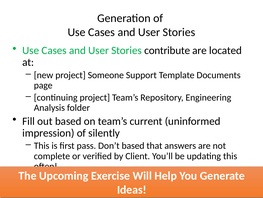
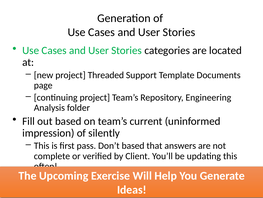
contribute: contribute -> categories (167, 50)
Someone: Someone -> Threaded (106, 75)
